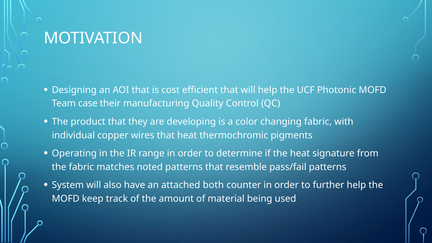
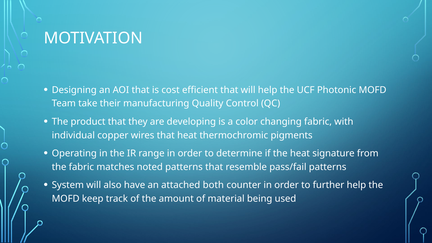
case: case -> take (88, 104)
